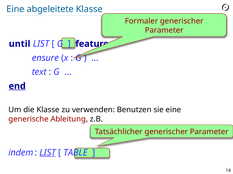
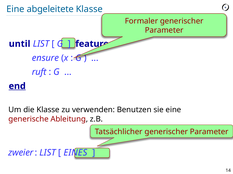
text: text -> ruft (39, 72)
indem: indem -> zweier (21, 153)
LIST underline: present -> none (48, 153)
TABLE: TABLE -> EINES (75, 153)
